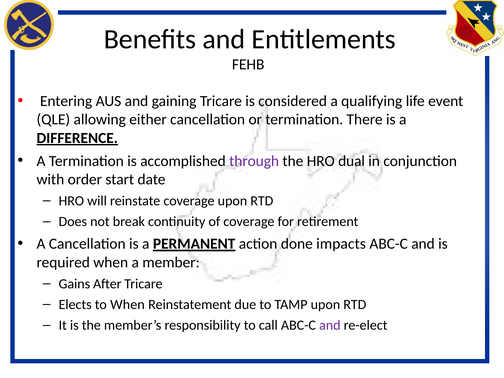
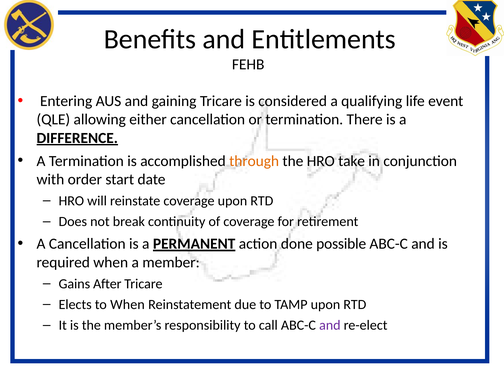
through colour: purple -> orange (254, 161)
dual: dual -> take (352, 161)
impacts: impacts -> possible (341, 244)
